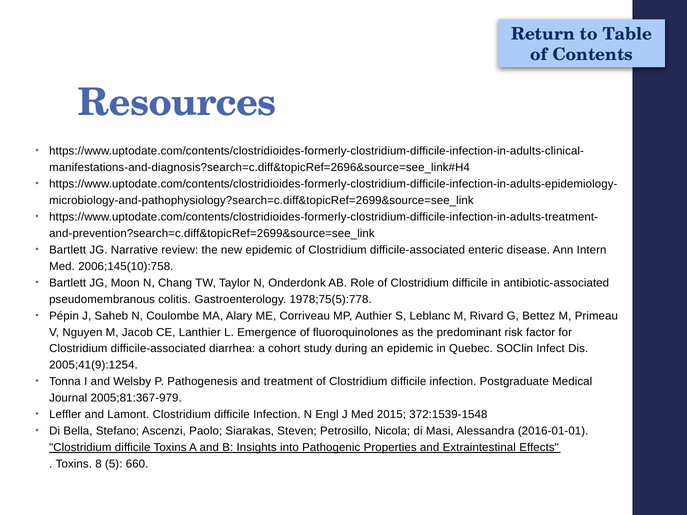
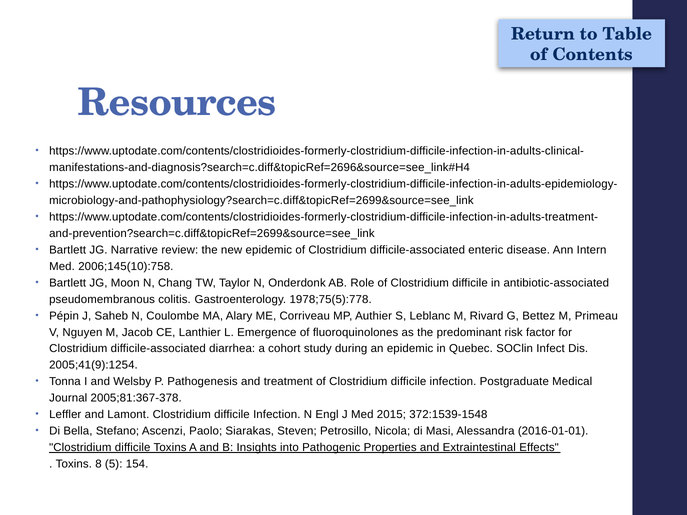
2005;81:367-979: 2005;81:367-979 -> 2005;81:367-378 (136, 398)
660: 660 -> 154 (137, 464)
